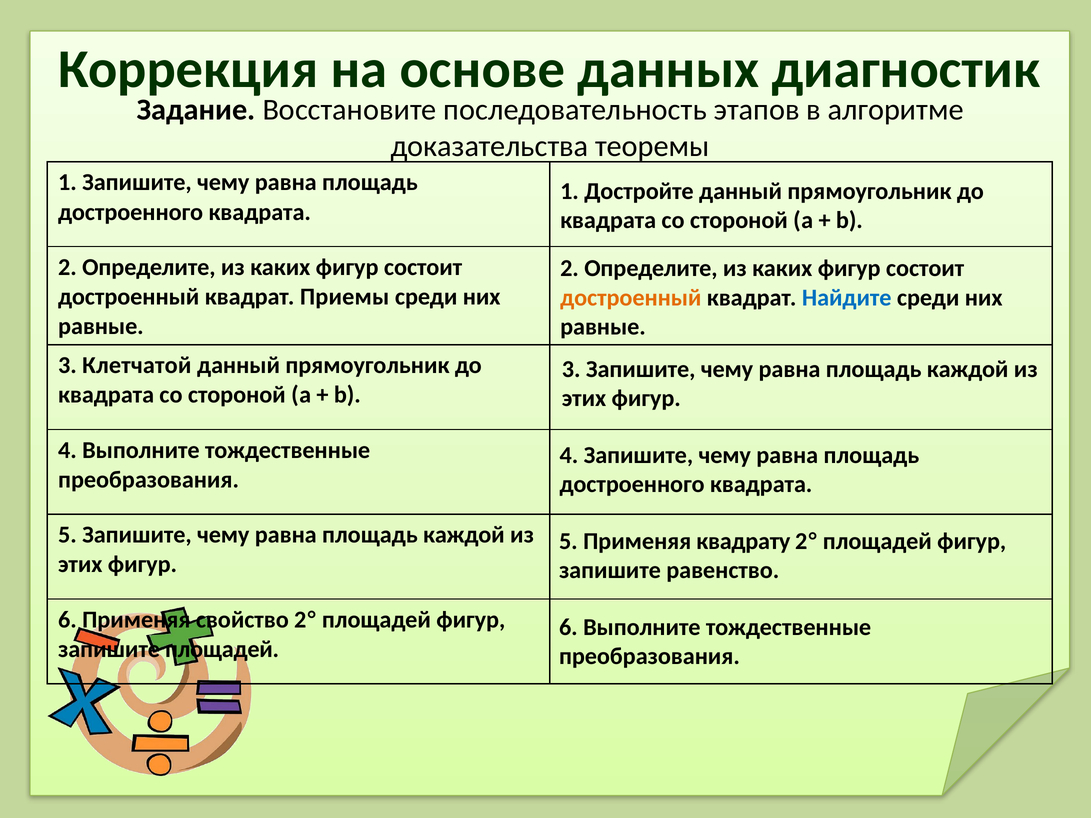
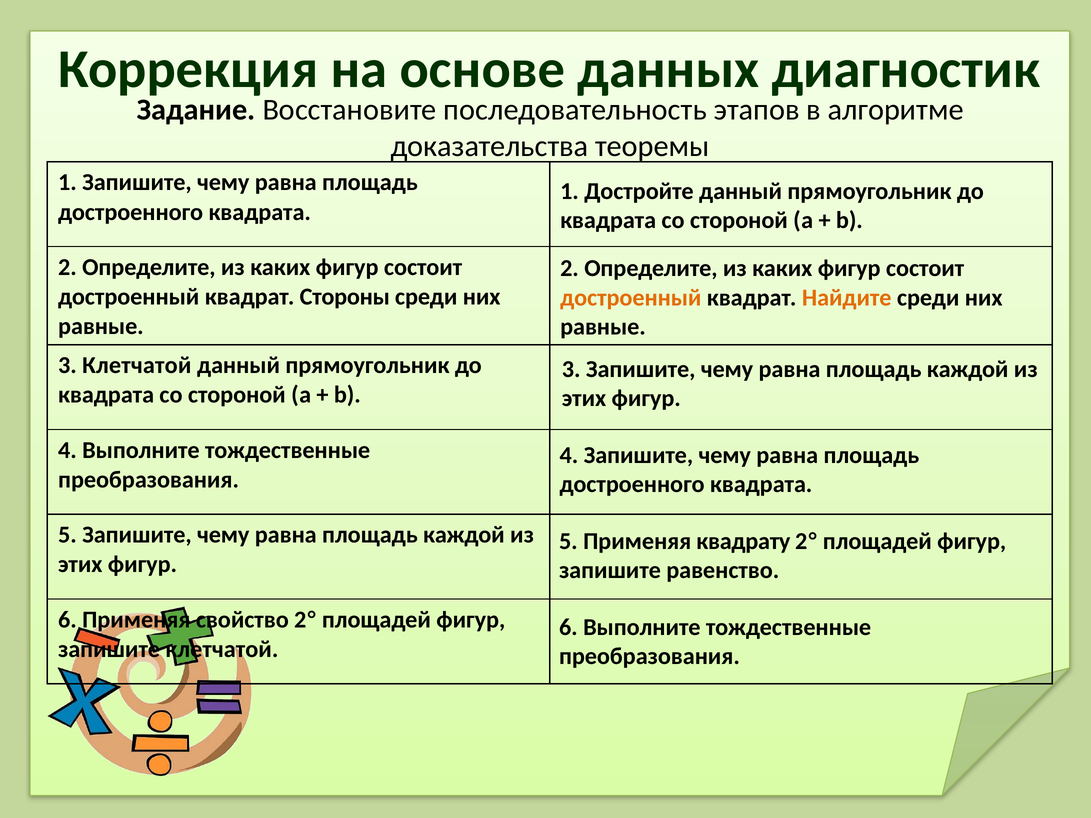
Приемы: Приемы -> Стороны (345, 297)
Найдите colour: blue -> orange (847, 298)
запишите площадей: площадей -> клетчатой (222, 649)
